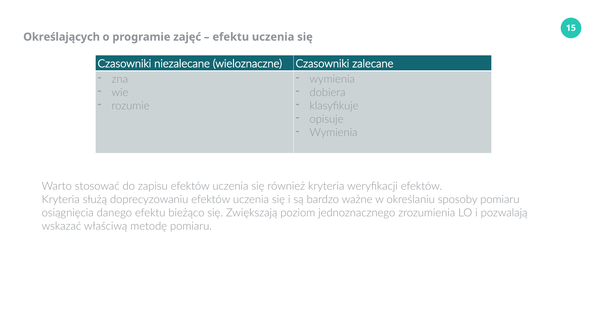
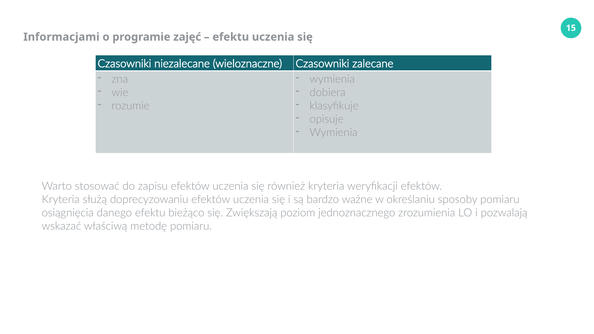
Określających: Określających -> Informacjami (61, 37)
